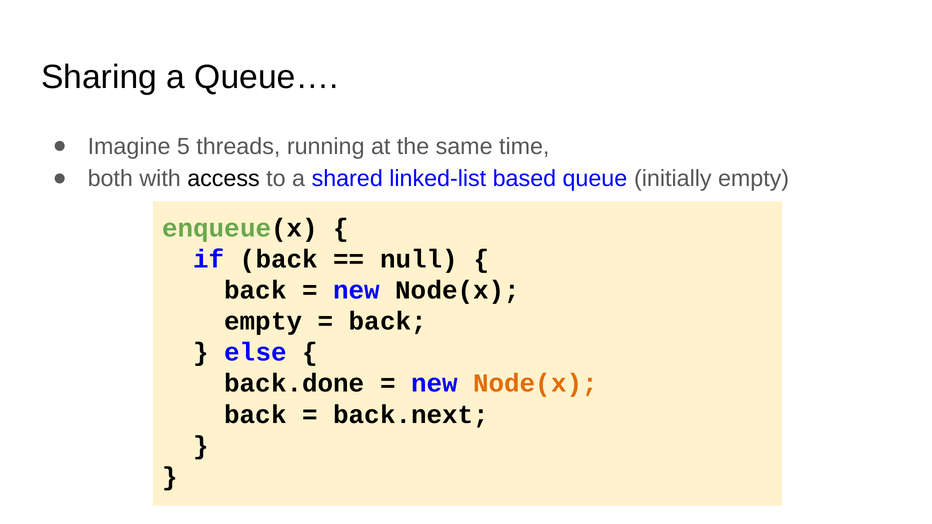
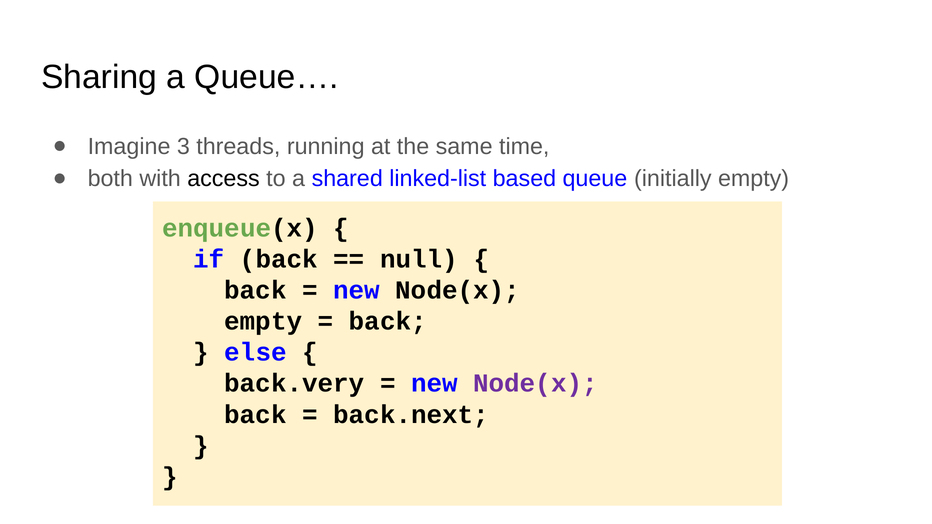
5: 5 -> 3 (183, 147)
back.done: back.done -> back.very (294, 384)
Node(x colour: orange -> purple (535, 384)
